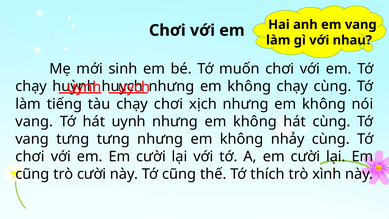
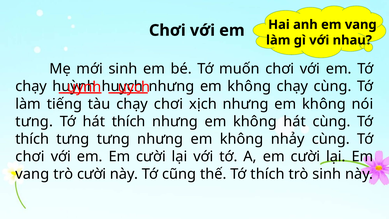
vang: vang -> tưng (34, 121)
hát uynh: uynh -> thích (129, 121)
vang: vang -> thích (32, 139)
cũng: cũng -> vang (32, 174)
trò xình: xình -> sinh (327, 174)
